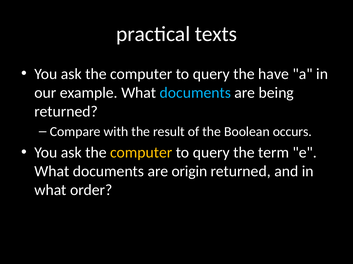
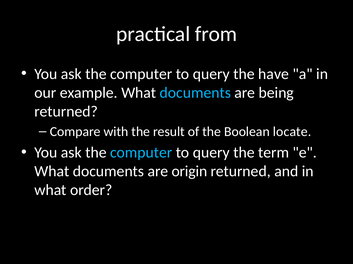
texts: texts -> from (216, 34)
occurs: occurs -> locate (292, 132)
computer colour: yellow -> light blue (141, 153)
